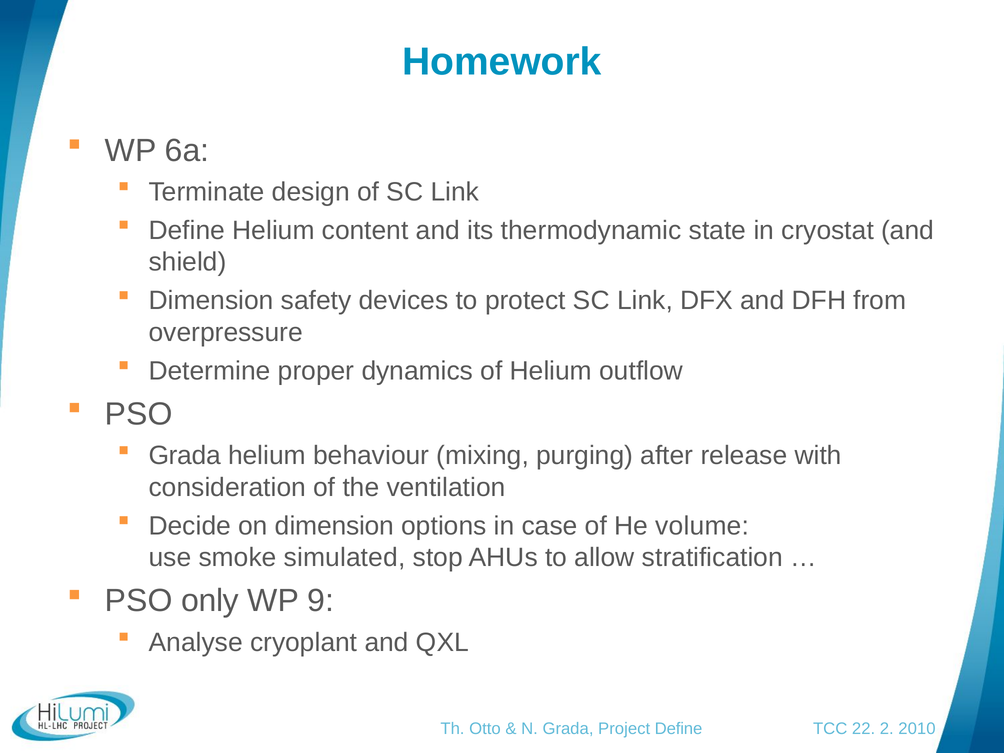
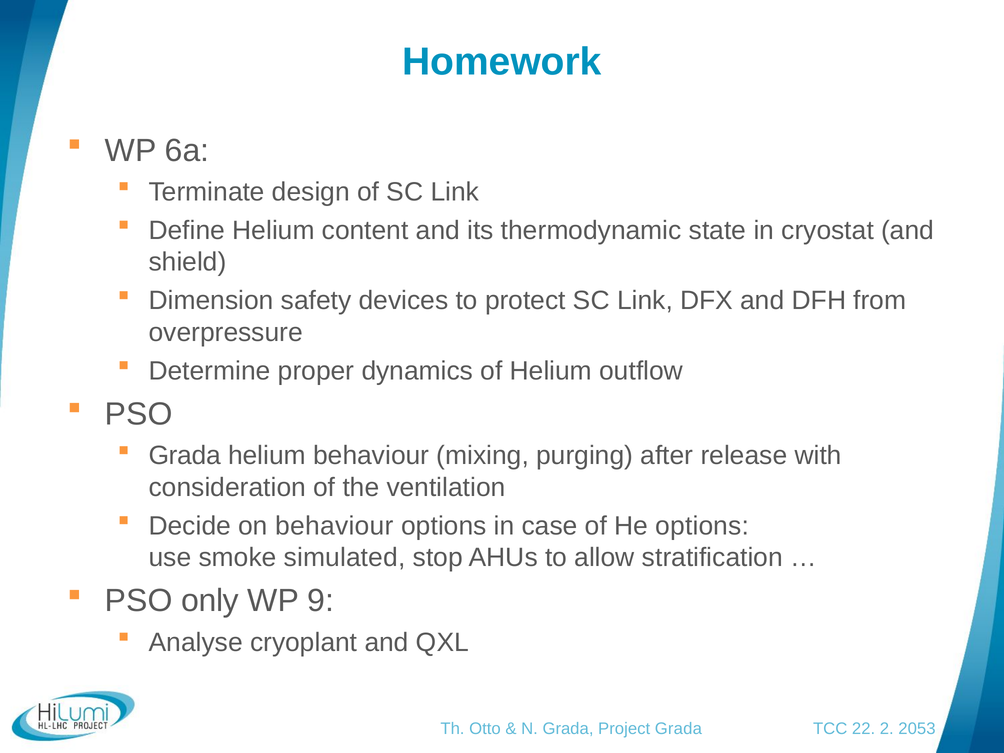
on dimension: dimension -> behaviour (334, 526)
He volume: volume -> options (702, 526)
Project Define: Define -> Grada (678, 729)
2010: 2010 -> 2053 (917, 729)
